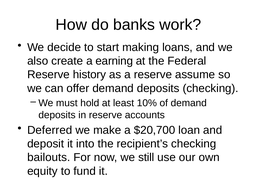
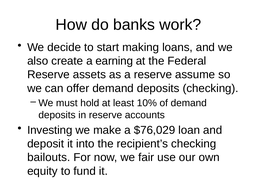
history: history -> assets (89, 75)
Deferred: Deferred -> Investing (50, 131)
$20,700: $20,700 -> $76,029 (155, 131)
still: still -> fair (146, 158)
